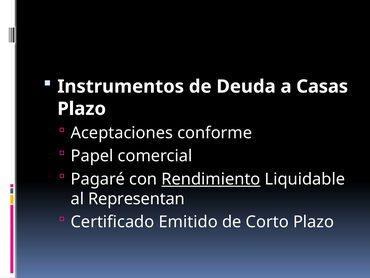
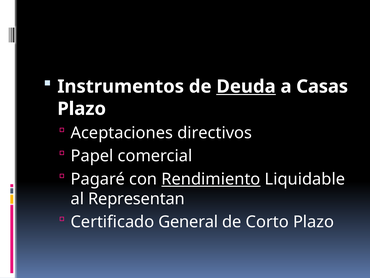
Deuda underline: none -> present (246, 86)
conforme: conforme -> directivos (215, 133)
Emitido: Emitido -> General (188, 222)
